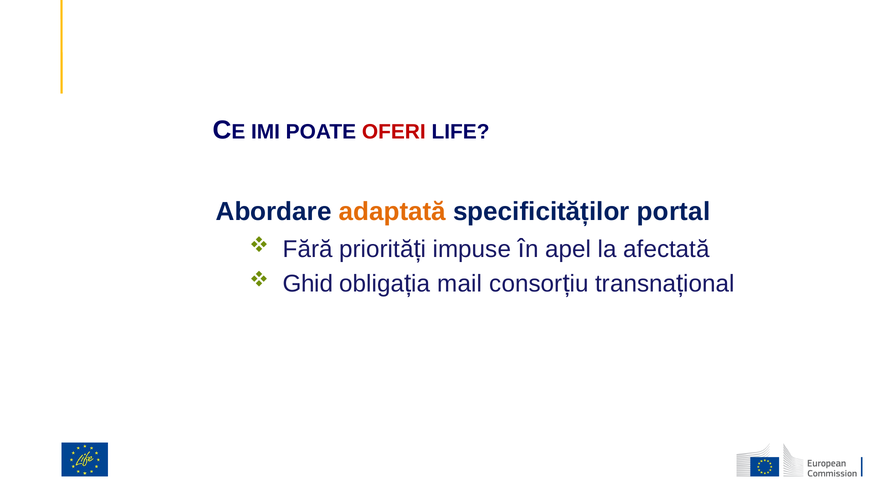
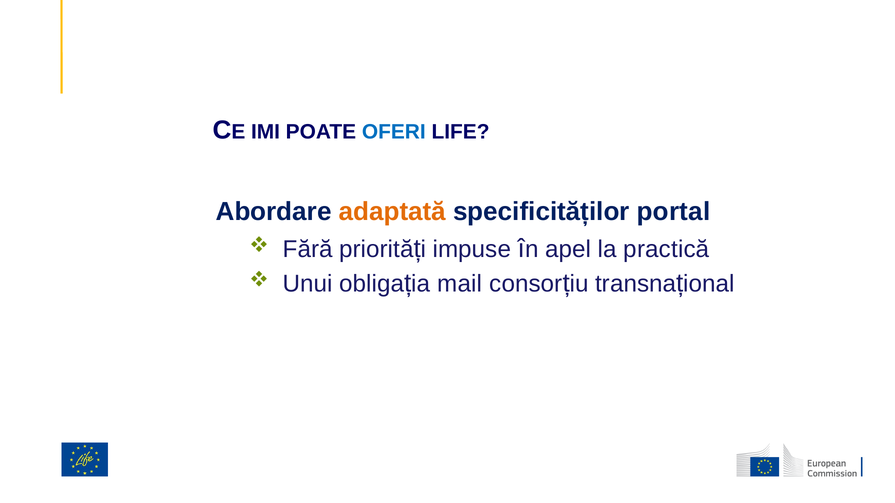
OFERI colour: red -> blue (394, 132)
afectată: afectată -> practică (666, 249)
Ghid: Ghid -> Unui (308, 284)
